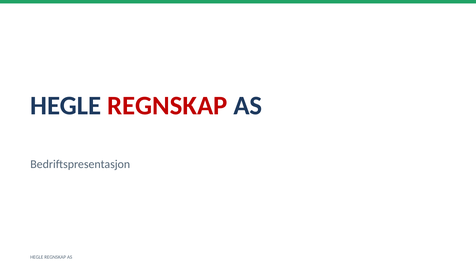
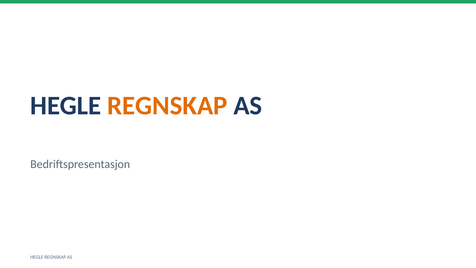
REGNSKAP colour: red -> orange (167, 106)
